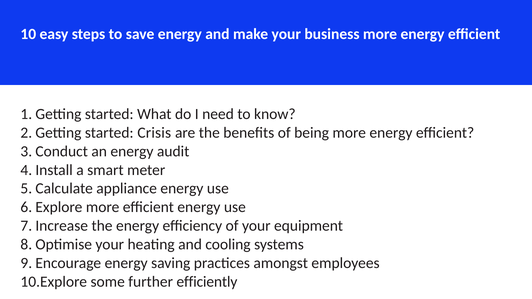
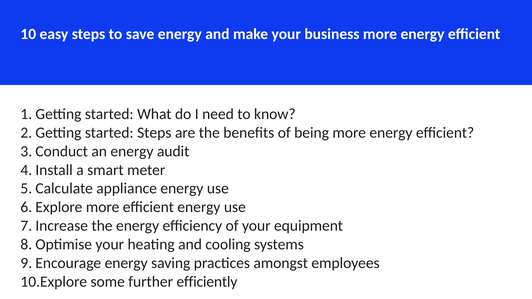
started Crisis: Crisis -> Steps (154, 133)
